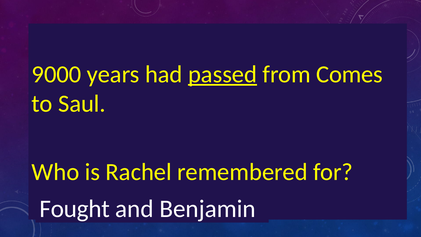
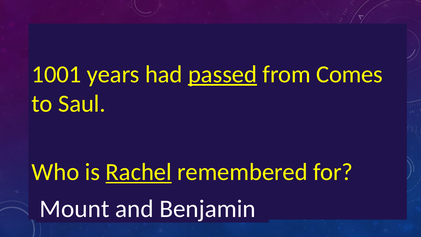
9000: 9000 -> 1001 (57, 74)
Rachel underline: none -> present (139, 172)
Fought: Fought -> Mount (75, 209)
